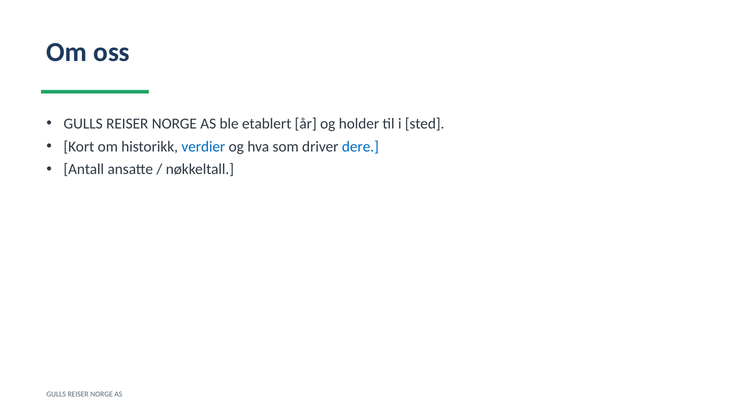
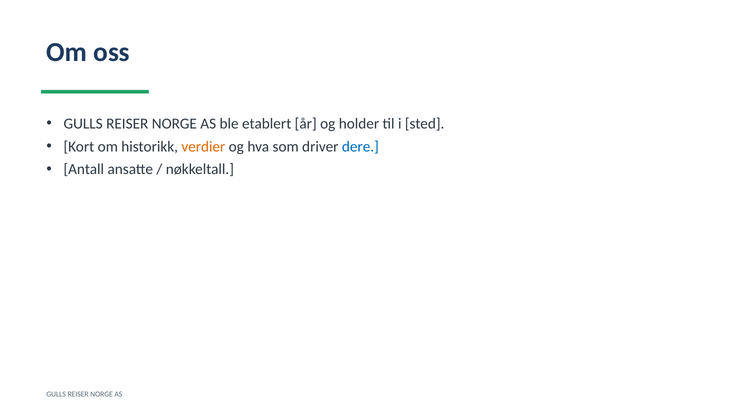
verdier colour: blue -> orange (203, 146)
